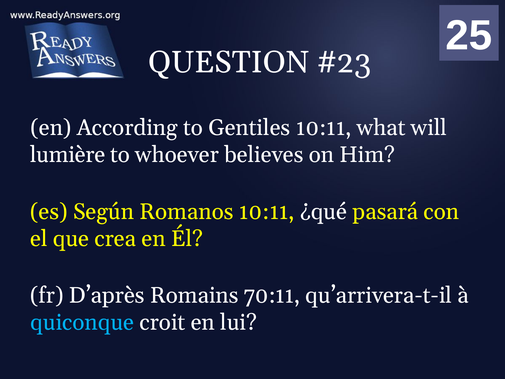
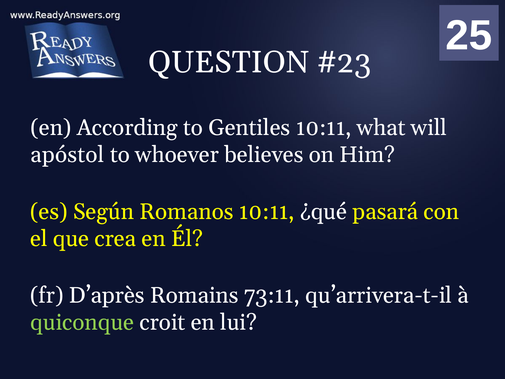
lumière: lumière -> apóstol (67, 155)
70:11: 70:11 -> 73:11 (272, 295)
quiconque colour: light blue -> light green (82, 322)
